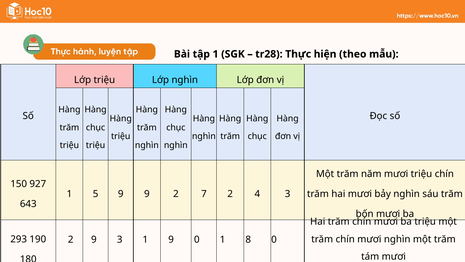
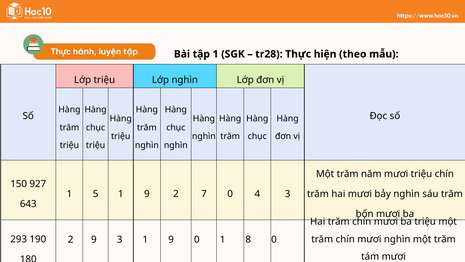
5 9: 9 -> 1 (121, 194)
7 2: 2 -> 0 (230, 194)
